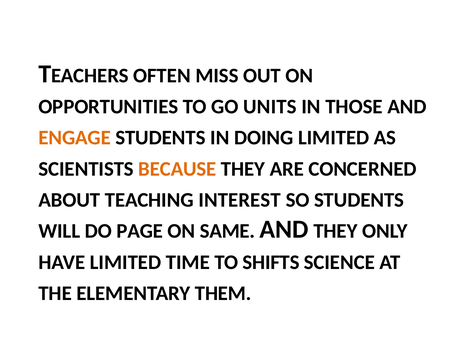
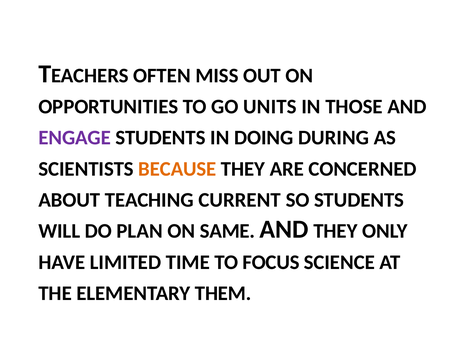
ENGAGE colour: orange -> purple (75, 138)
DOING LIMITED: LIMITED -> DURING (334, 138)
INTEREST: INTEREST -> CURRENT (240, 200)
PAGE: PAGE -> PLAN (140, 231)
SHIFTS: SHIFTS -> FOCUS (271, 262)
